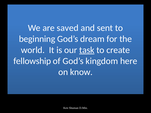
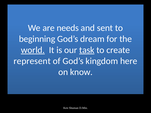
saved: saved -> needs (68, 28)
world underline: none -> present (33, 50)
fellowship: fellowship -> represent (32, 61)
